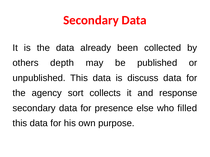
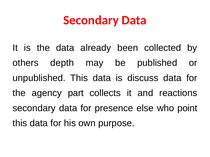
sort: sort -> part (76, 93)
response: response -> reactions (178, 93)
filled: filled -> point (187, 109)
